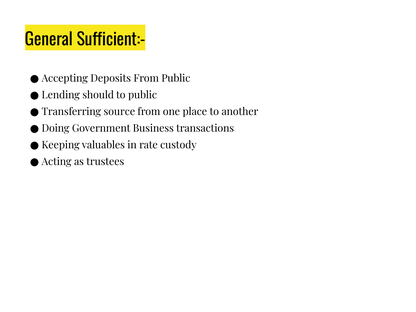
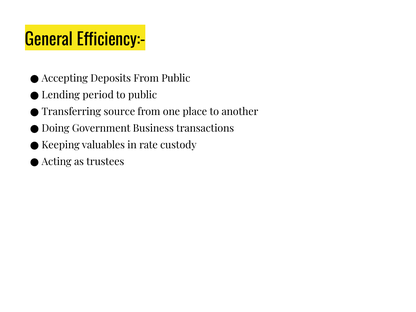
Sufficient:-: Sufficient:- -> Efficiency:- (111, 40)
should: should -> period (98, 95)
